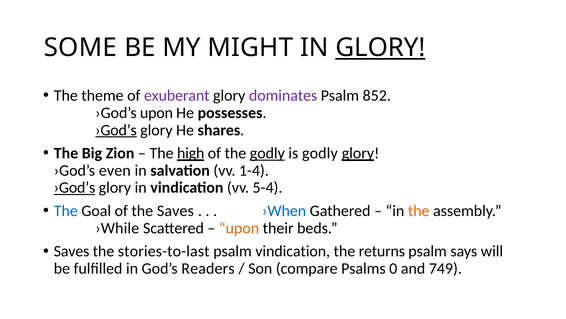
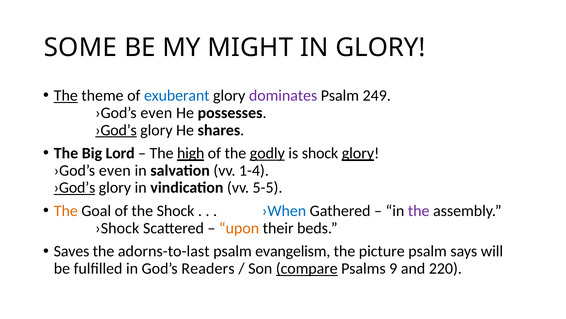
GLORY underline: present -> none (380, 48)
The underline: none -> present (66, 95)
exuberant colour: purple -> blue (177, 95)
852: 852 -> 249 (377, 95)
upon: upon -> even (156, 113)
Zion: Zion -> Lord (120, 153)
is godly: godly -> shock (320, 153)
5-4: 5-4 -> 5-5 (268, 187)
The colour: blue -> orange (66, 210)
the Saves: Saves -> Shock (176, 210)
the colour: orange -> purple (419, 210)
›While: ›While -> ›Shock (117, 228)
stories-to-last: stories-to-last -> adorns-to-last (164, 251)
psalm vindication: vindication -> evangelism (293, 251)
returns: returns -> picture (382, 251)
compare underline: none -> present (307, 268)
0: 0 -> 9 (393, 268)
749: 749 -> 220 (445, 268)
